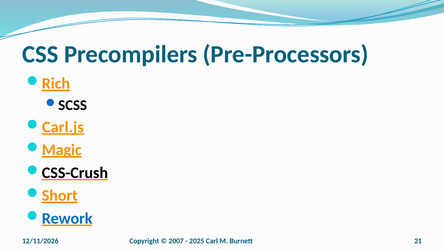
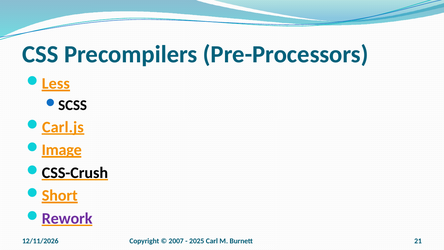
Rich: Rich -> Less (56, 83)
Magic: Magic -> Image (62, 150)
Rework colour: blue -> purple (67, 218)
